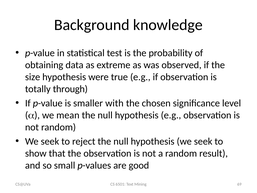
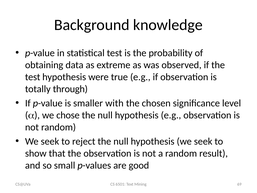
size: size -> test (33, 77)
mean: mean -> chose (68, 115)
